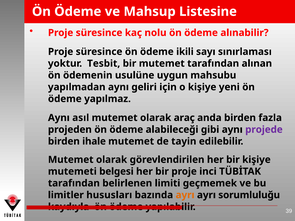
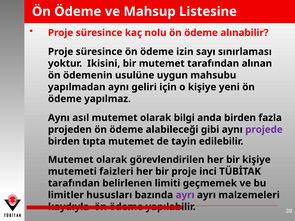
ikili: ikili -> izin (185, 52)
Tesbit: Tesbit -> Ikisini (104, 64)
araç: araç -> bilgi (184, 118)
ihale: ihale -> tıpta (94, 141)
belgesi: belgesi -> faizleri (116, 172)
ayrı colour: orange -> purple (185, 195)
sorumluluğu: sorumluluğu -> malzemeleri (249, 195)
